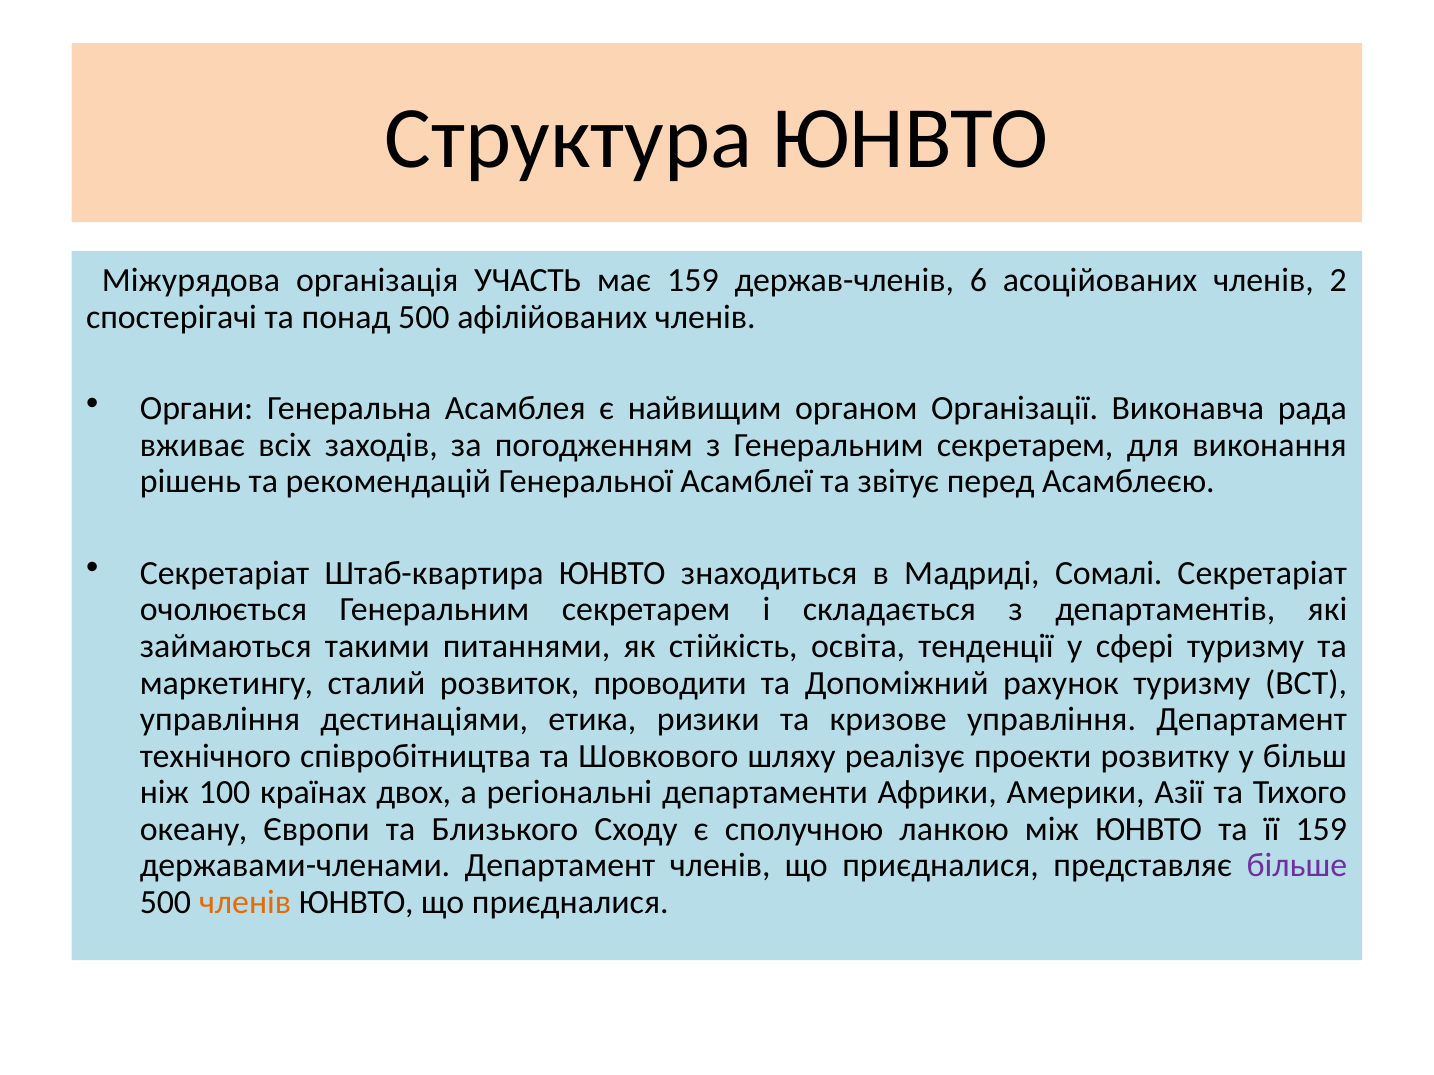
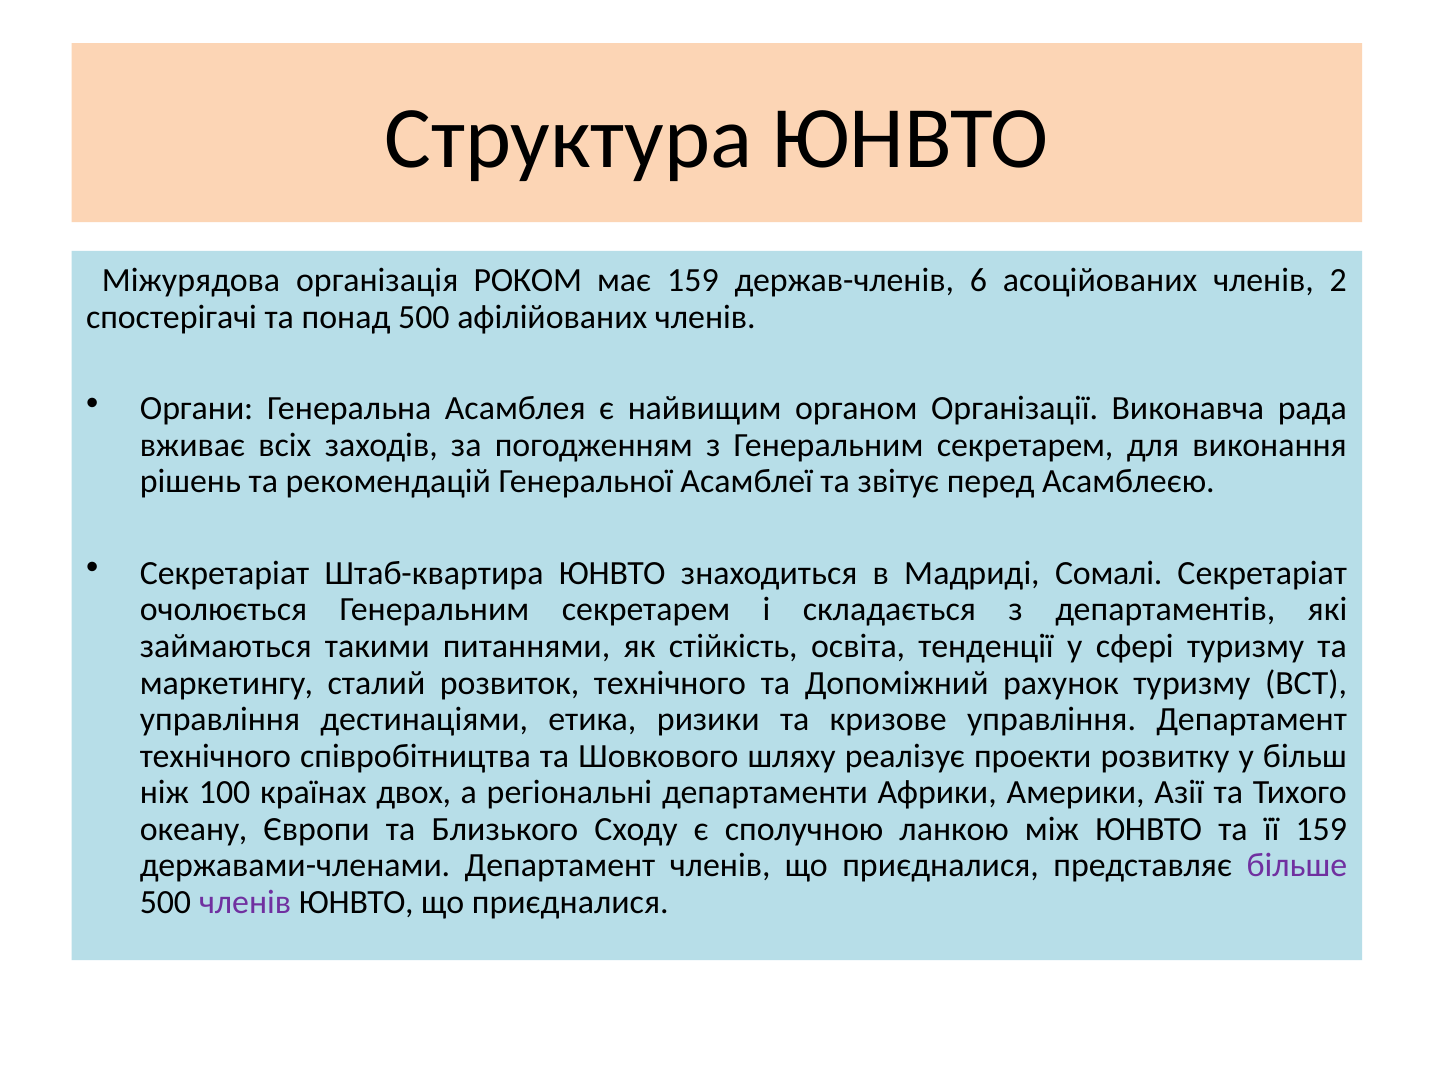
УЧАСТЬ: УЧАСТЬ -> РОКОМ (528, 281)
розвиток проводити: проводити -> технічного (670, 683)
членів colour: orange -> purple (245, 903)
